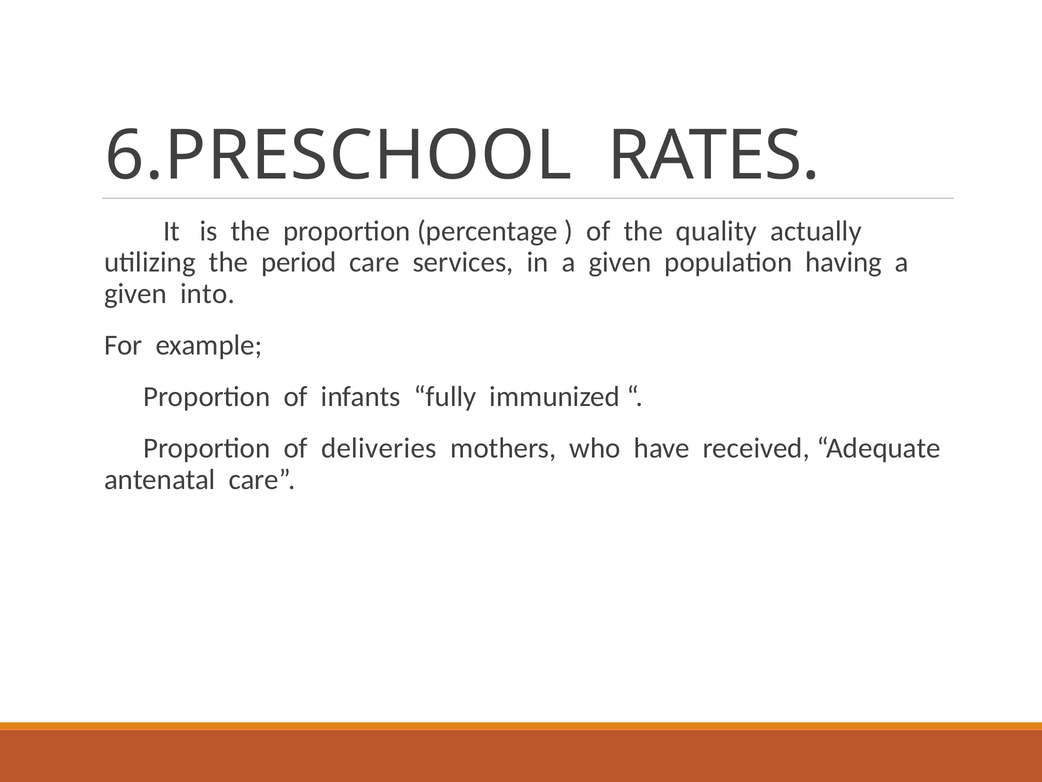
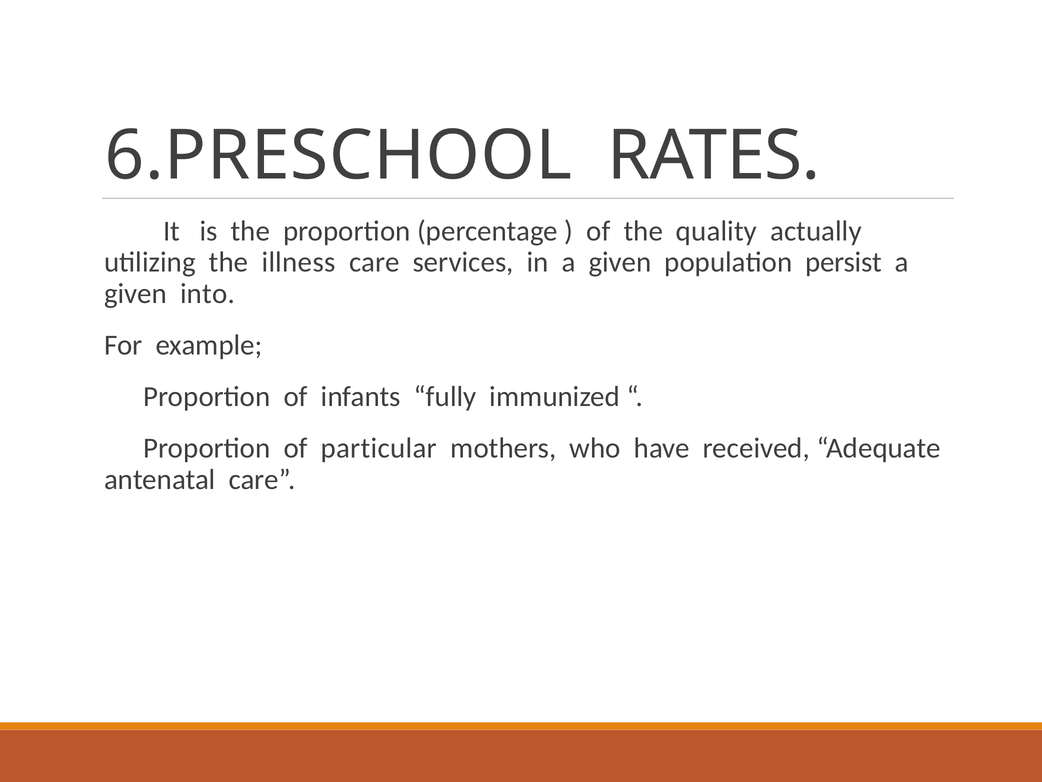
period: period -> illness (299, 262)
having: having -> persist (844, 262)
deliveries: deliveries -> particular (379, 448)
